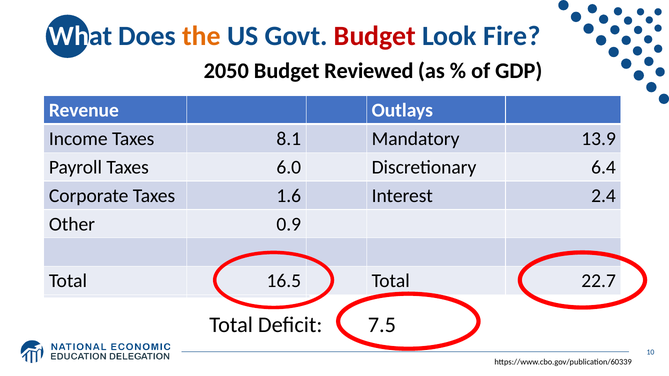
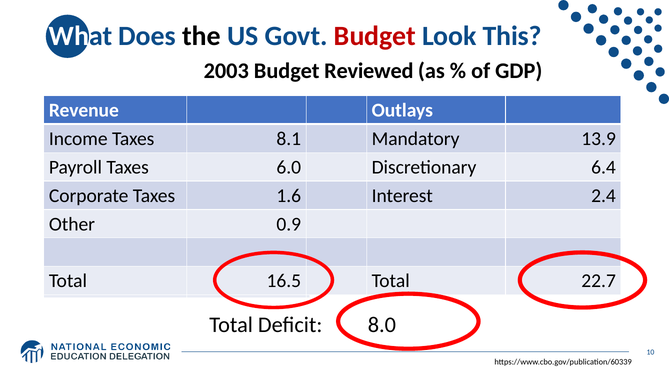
the colour: orange -> black (202, 36)
Fire: Fire -> This (512, 36)
2050: 2050 -> 2003 (226, 71)
7.5: 7.5 -> 8.0 (382, 325)
